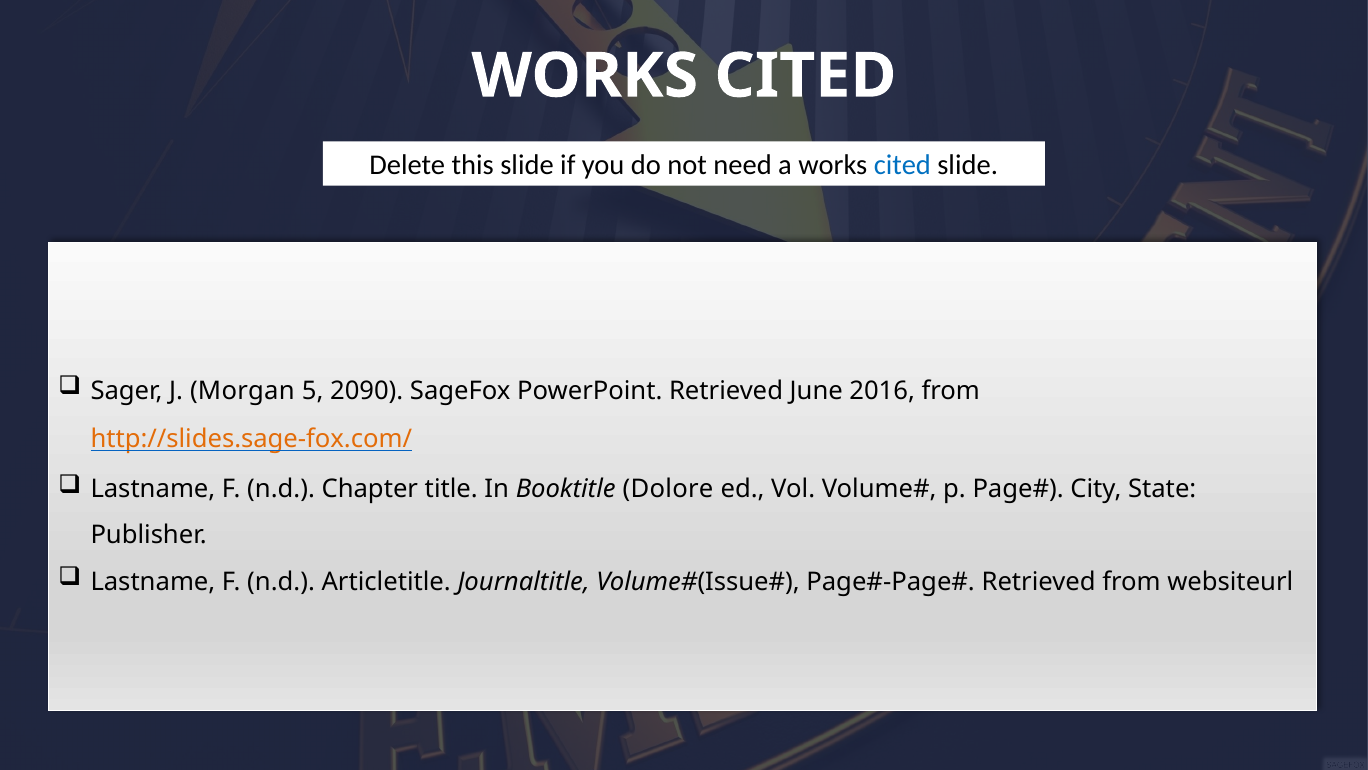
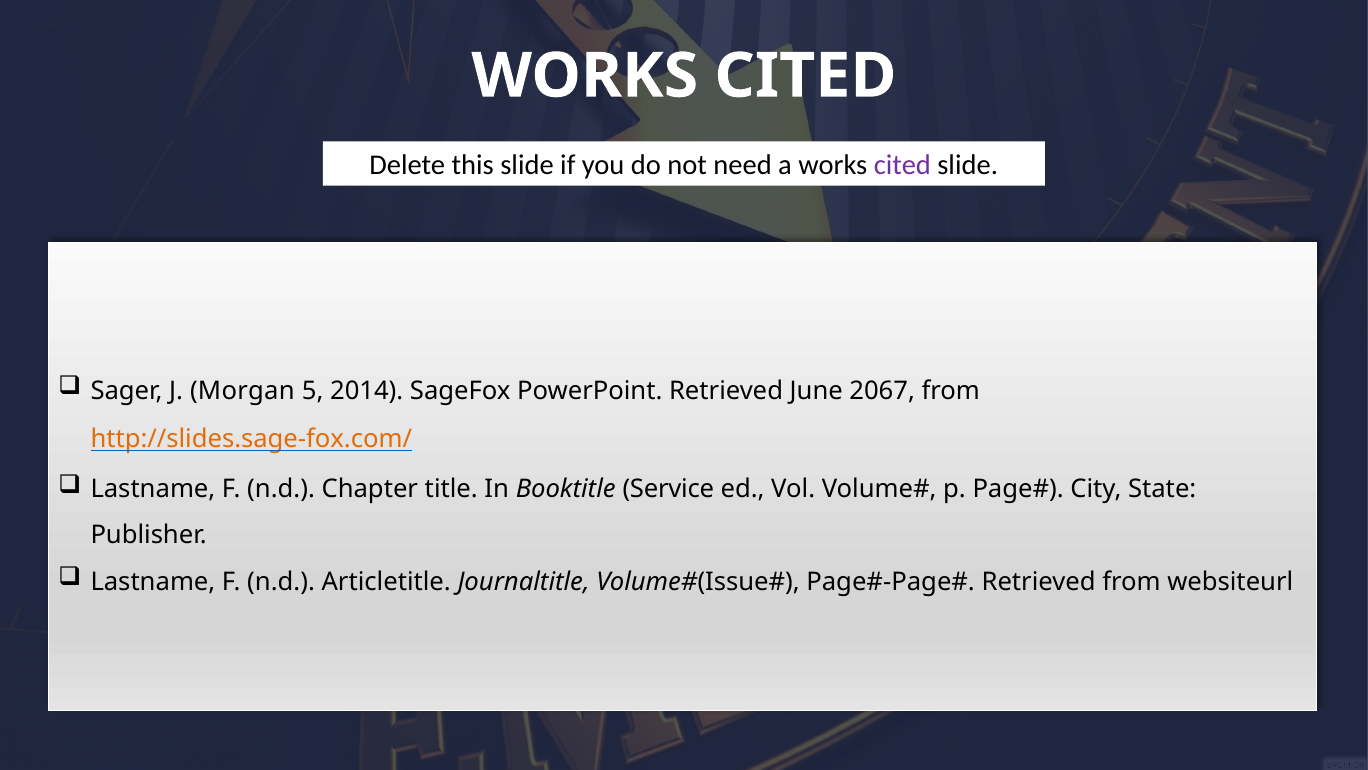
cited colour: blue -> purple (902, 165)
2090: 2090 -> 2014 (367, 390)
2016: 2016 -> 2067 (882, 390)
Dolore: Dolore -> Service (668, 489)
